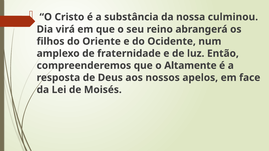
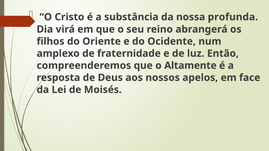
culminou: culminou -> profunda (233, 17)
